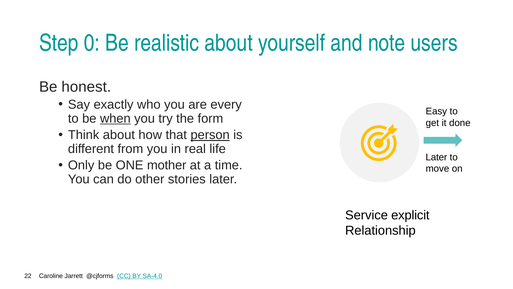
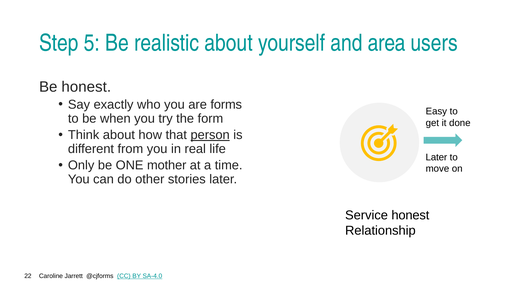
0: 0 -> 5 (92, 43)
note: note -> area (387, 43)
every: every -> forms (226, 104)
when underline: present -> none (115, 118)
Service explicit: explicit -> honest (410, 215)
